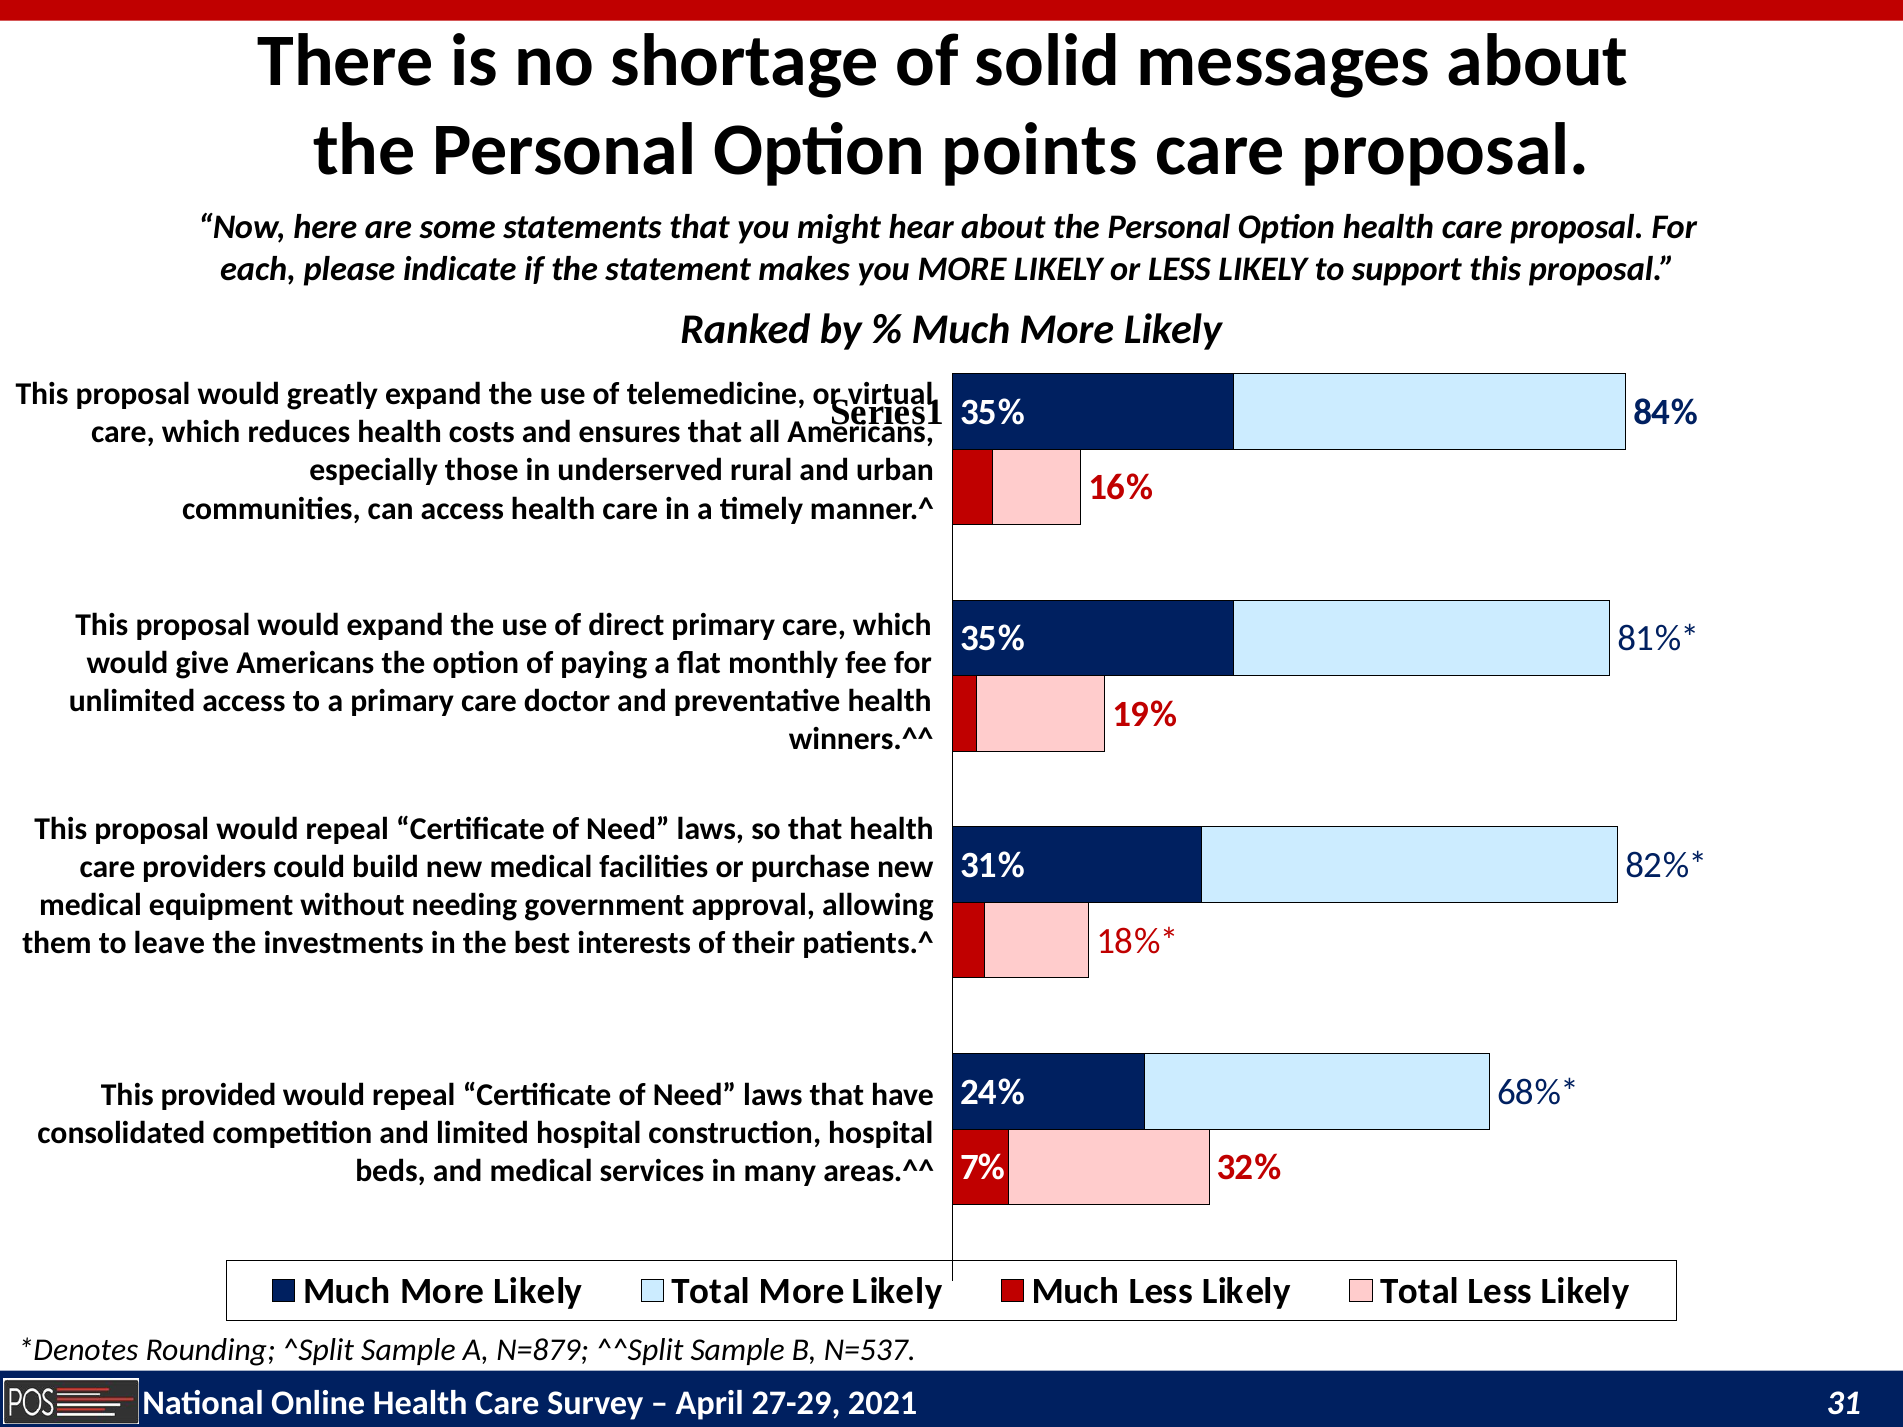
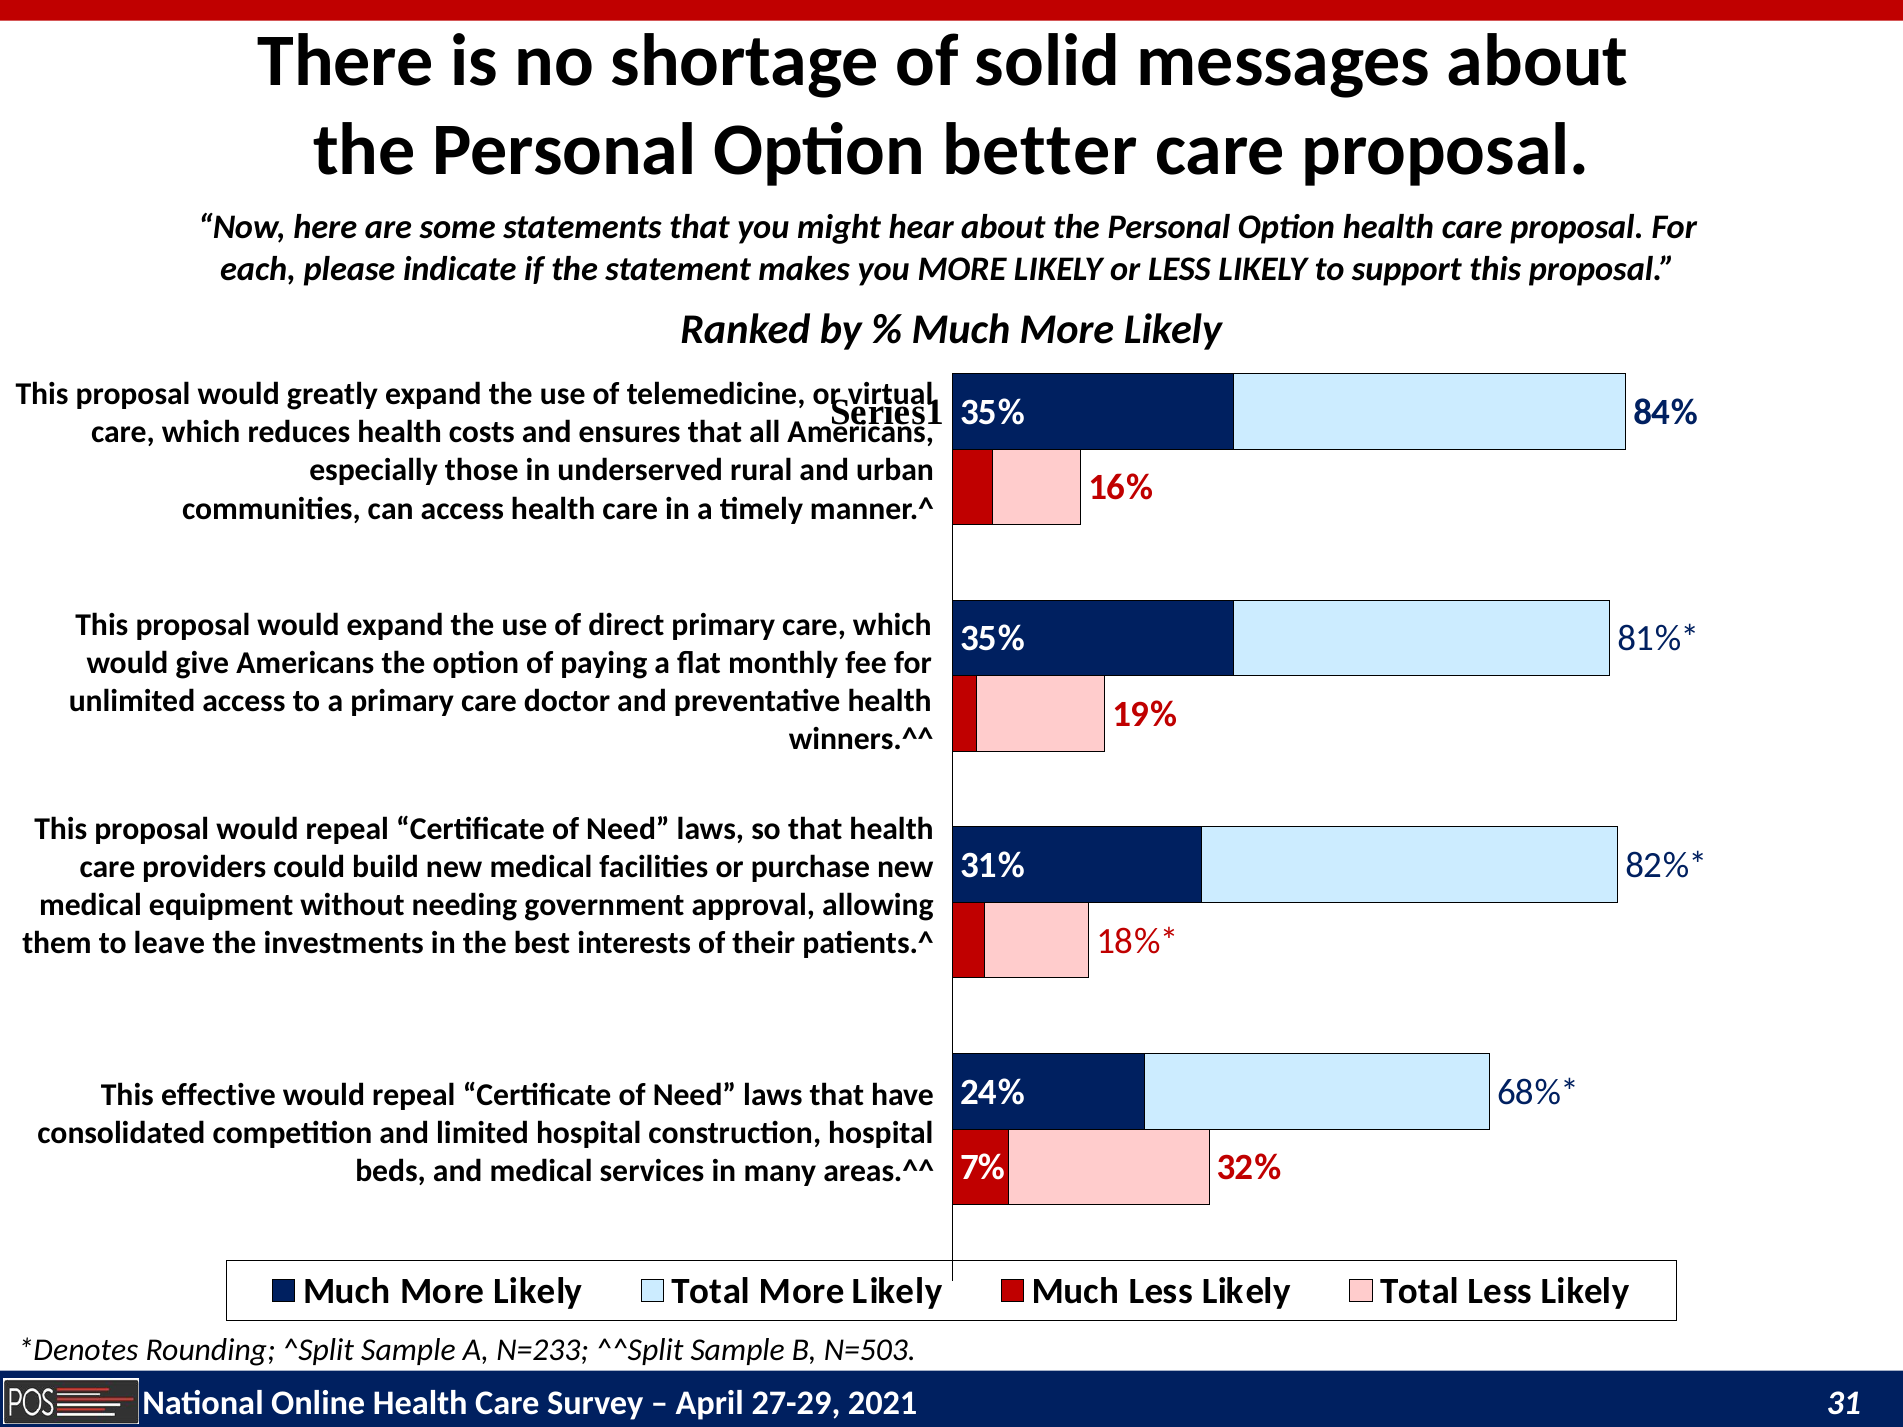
points: points -> better (1040, 150)
provided: provided -> effective (218, 1095)
N=879: N=879 -> N=233 (543, 1350)
N=537: N=537 -> N=503 (870, 1350)
